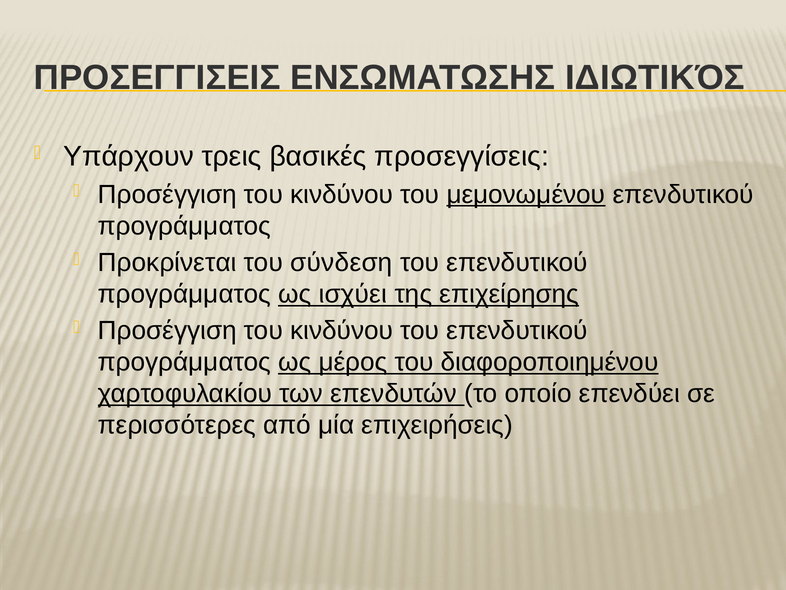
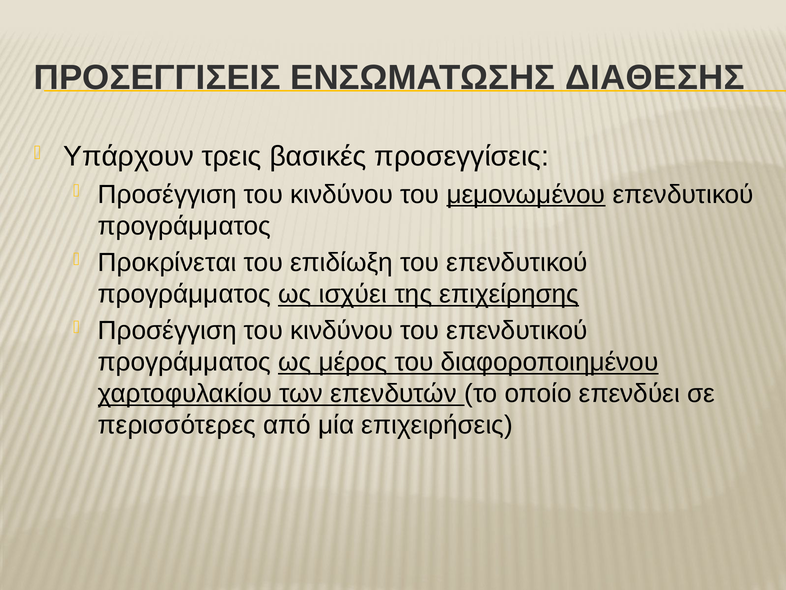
ΙΔΙΩΤΙΚΌΣ: ΙΔΙΩΤΙΚΌΣ -> ΔΙΑΘΕΣΗΣ (655, 78)
σύνδεση: σύνδεση -> επιδίωξη (342, 262)
